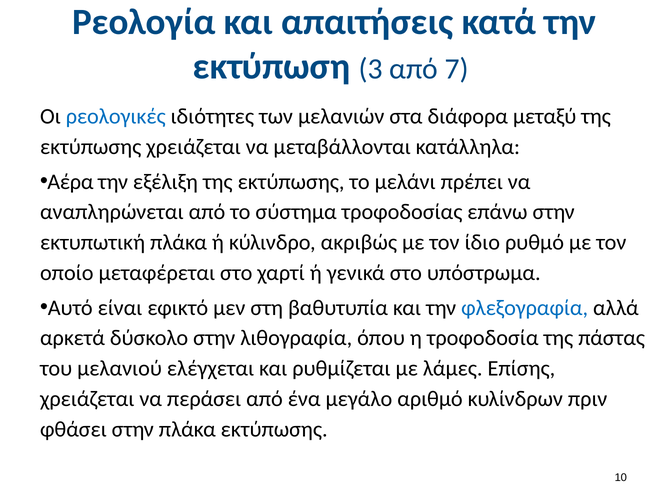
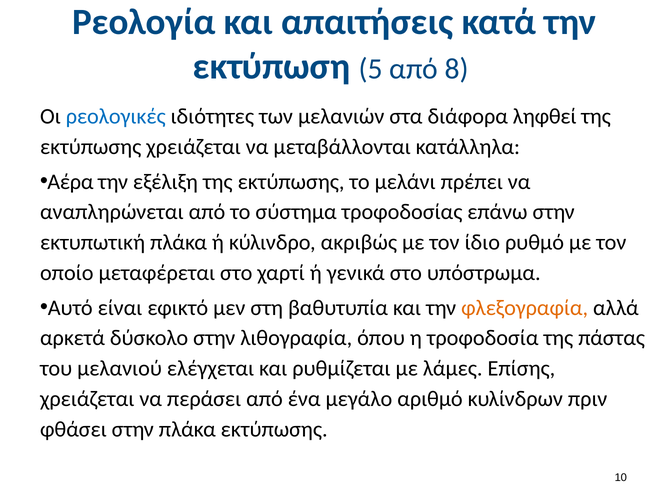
3: 3 -> 5 (371, 69)
7: 7 -> 8 (457, 69)
μεταξύ: μεταξύ -> ληφθεί (545, 117)
φλεξογραφία colour: blue -> orange (525, 308)
